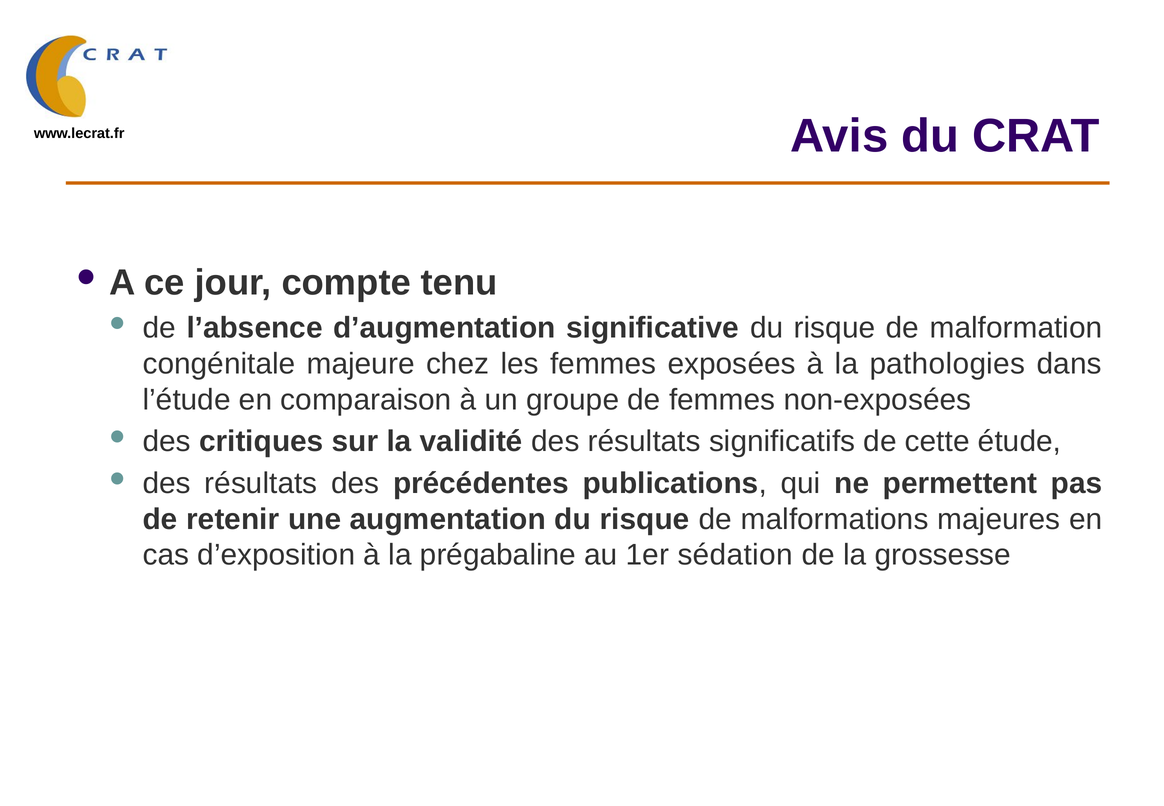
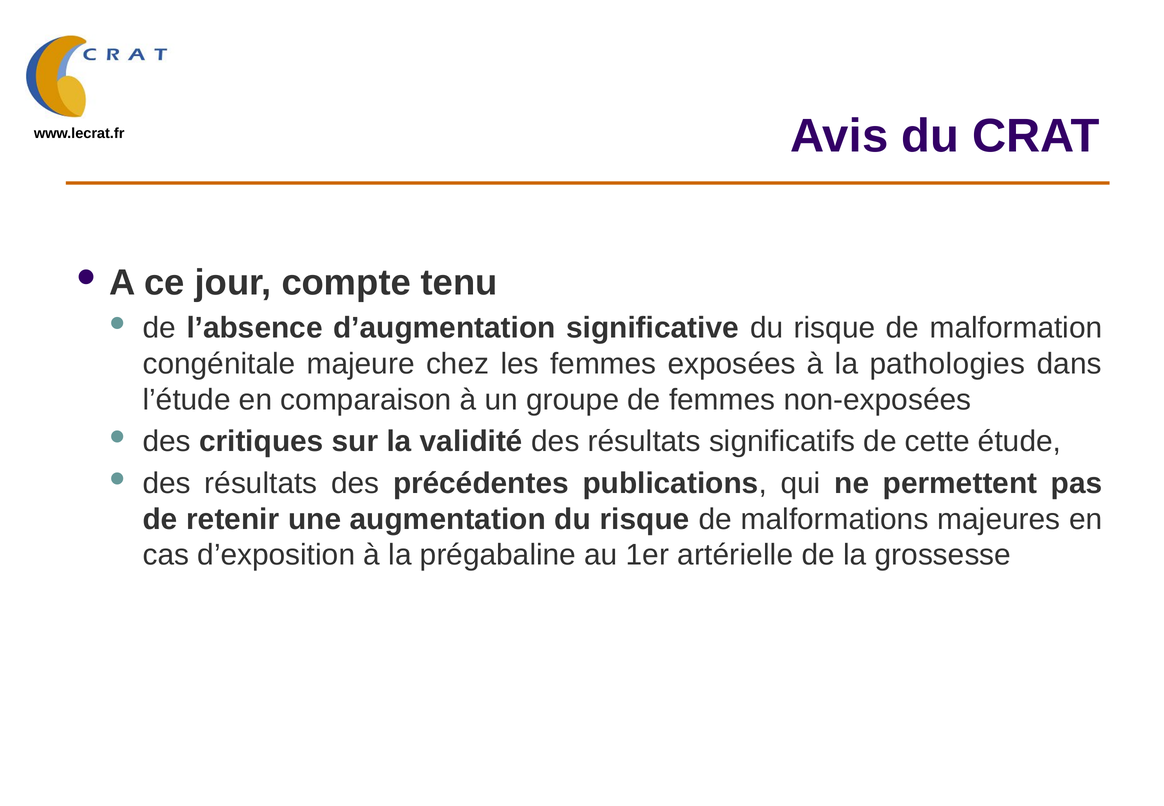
sédation: sédation -> artérielle (735, 555)
